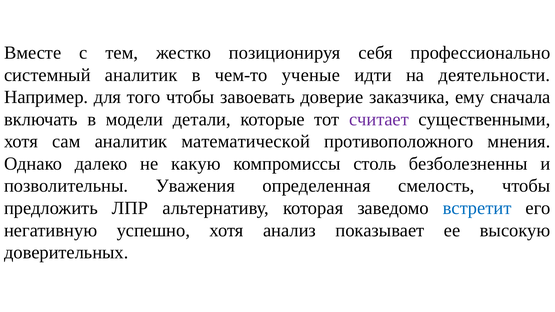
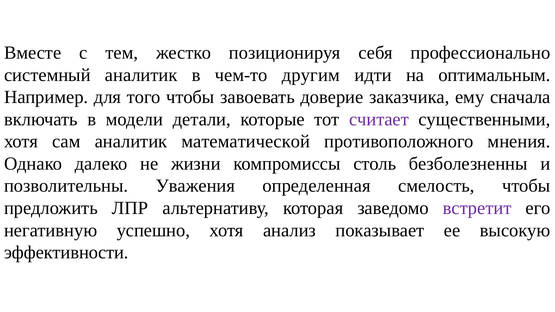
ученые: ученые -> другим (311, 75)
деятельности: деятельности -> оптимальным (495, 75)
какую: какую -> жизни (196, 164)
встретит colour: blue -> purple (477, 208)
доверительных: доверительных -> эффективности (66, 253)
